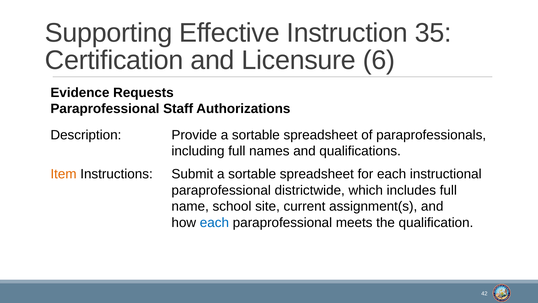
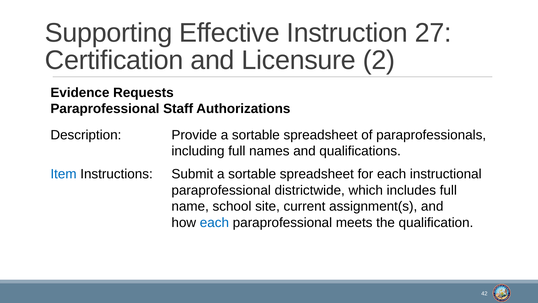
35: 35 -> 27 (433, 33)
6: 6 -> 2 (379, 60)
Item colour: orange -> blue (63, 174)
